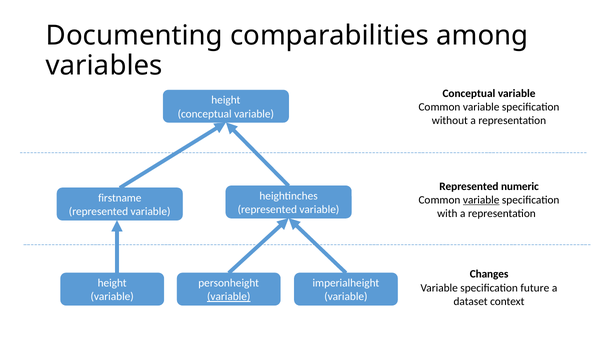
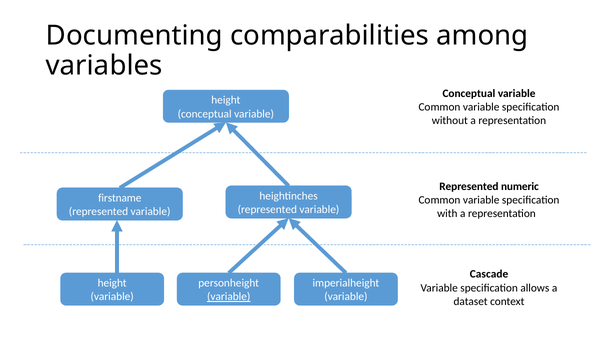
variable underline: present -> none (481, 200)
Changes: Changes -> Cascade (489, 274)
future: future -> allows (535, 288)
